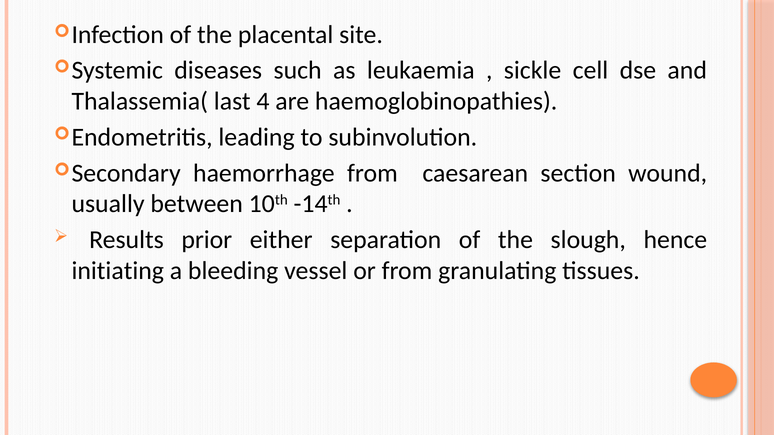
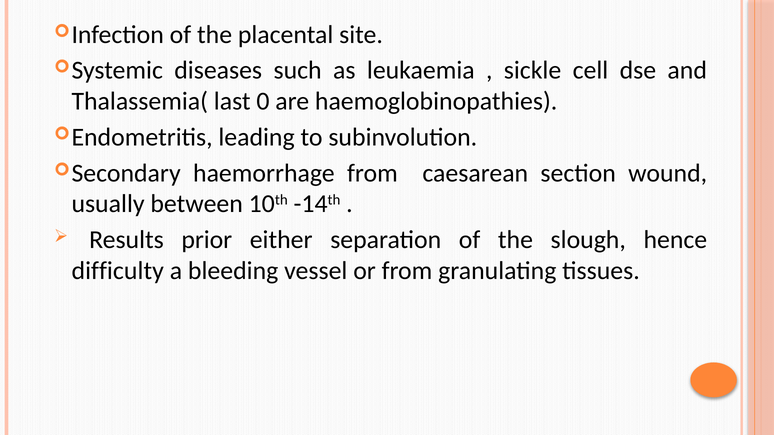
4: 4 -> 0 (263, 102)
initiating: initiating -> difficulty (118, 271)
